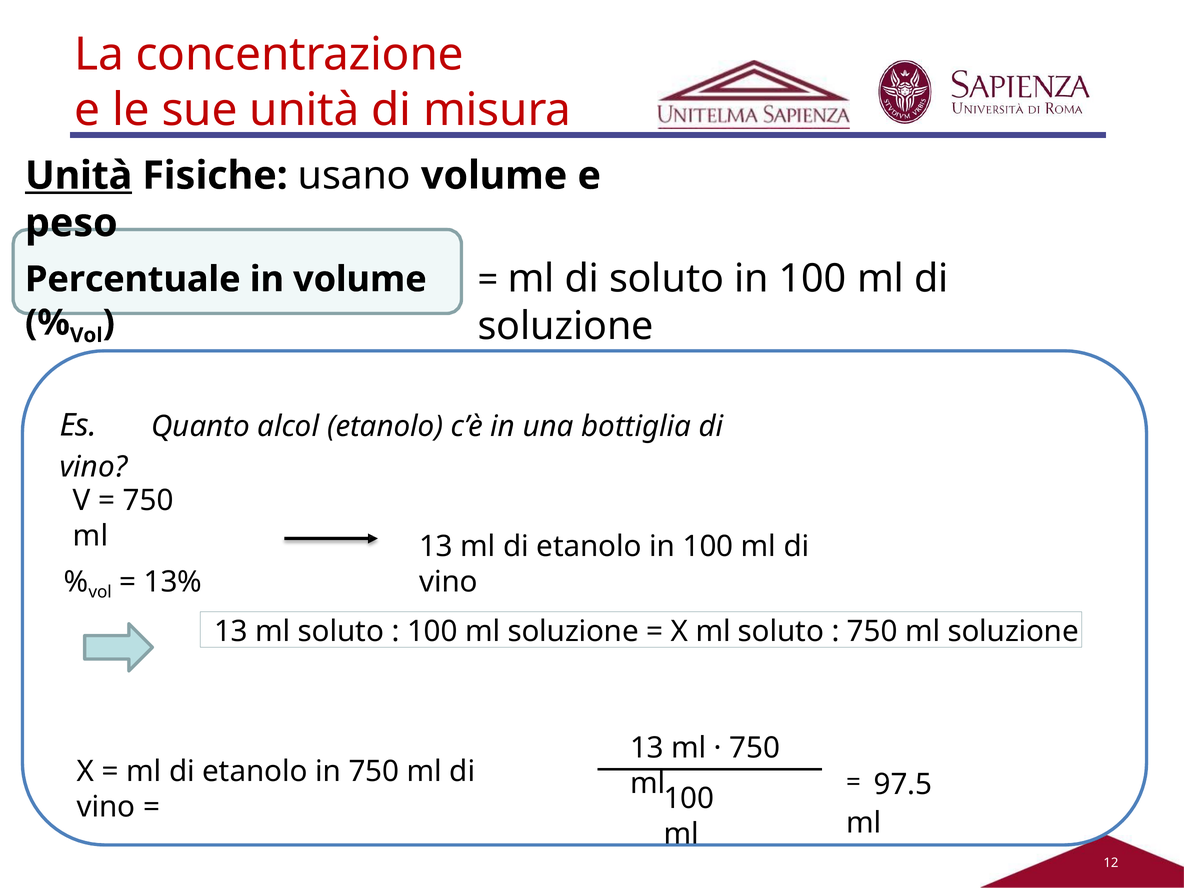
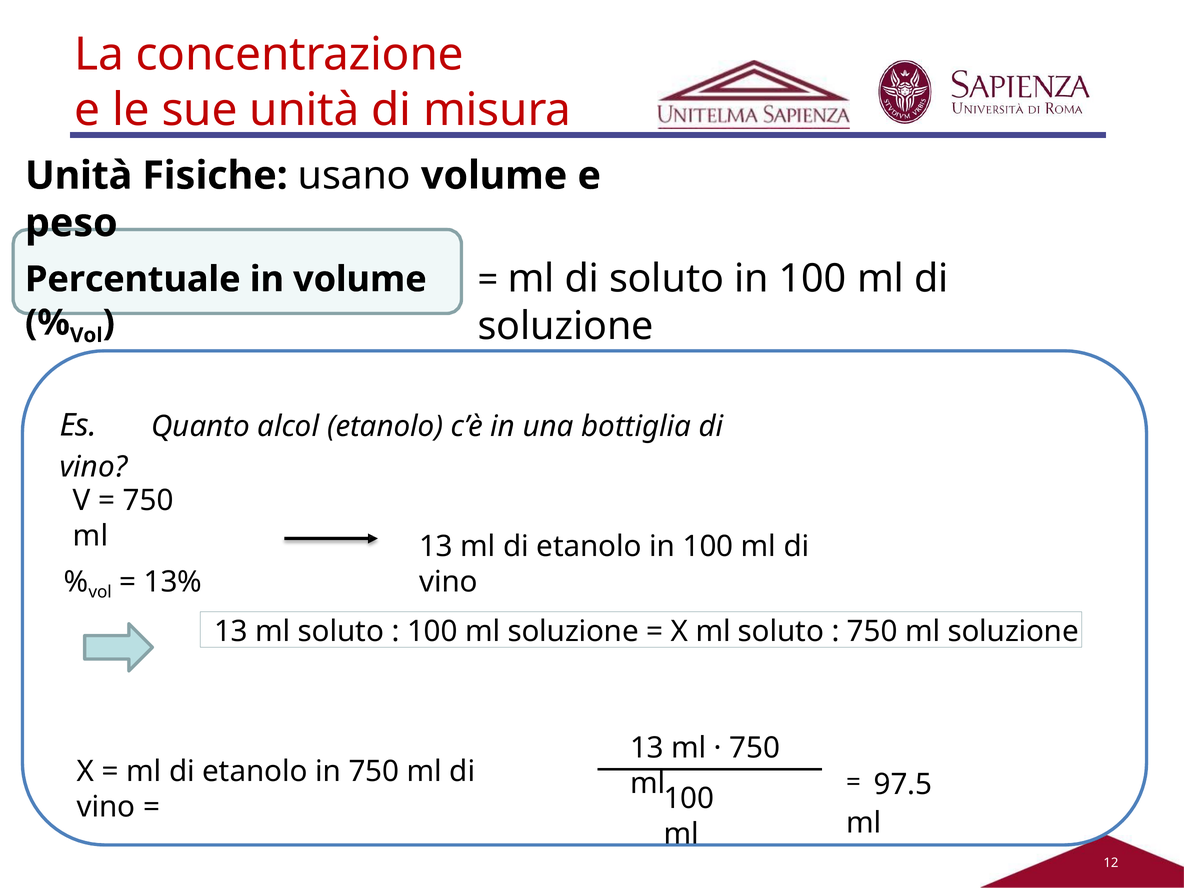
Unità underline: present -> none (79, 176)
